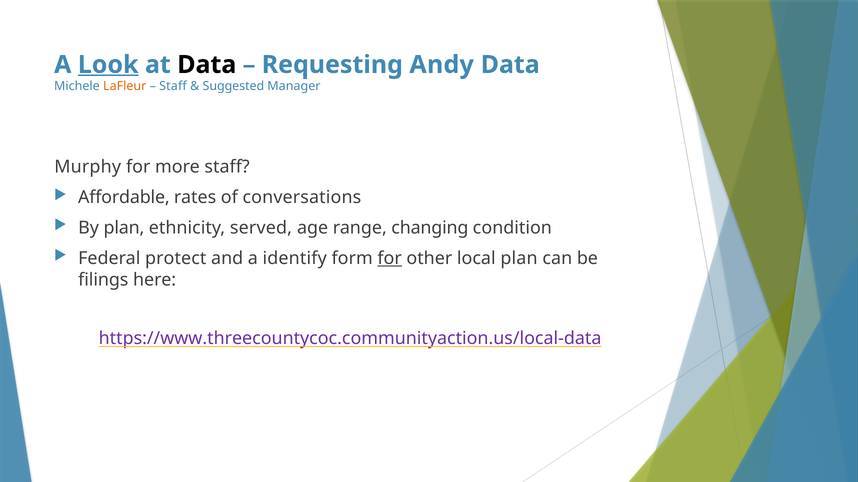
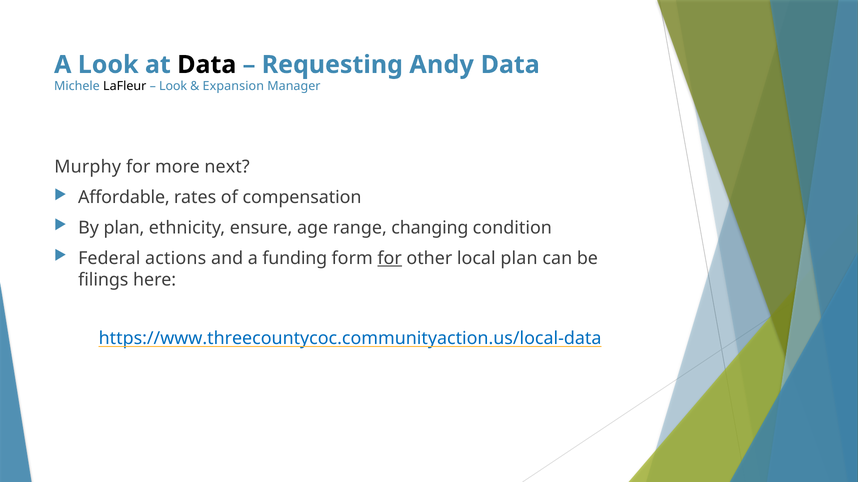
Look underline: present -> none (108, 65)
LaFleur colour: orange -> black (125, 86)
Staff: Staff -> Look (173, 86)
Suggested: Suggested -> Expansion (233, 86)
more staff: staff -> next (227, 167)
conversations: conversations -> compensation (302, 198)
served: served -> ensure (261, 228)
protect: protect -> actions (176, 259)
identify: identify -> funding (295, 259)
https://www.threecountycoc.communityaction.us/local-data colour: purple -> blue (350, 339)
